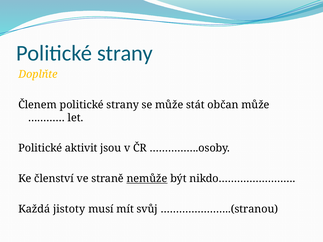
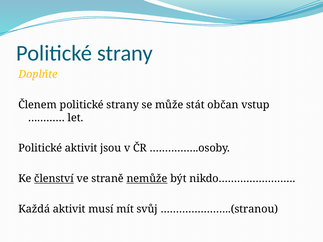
občan může: může -> vstup (255, 105)
členství underline: none -> present (54, 179)
Každá jistoty: jistoty -> aktivit (69, 209)
